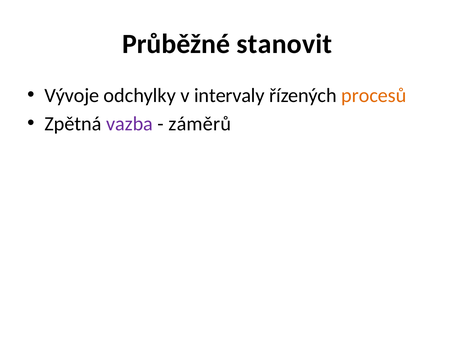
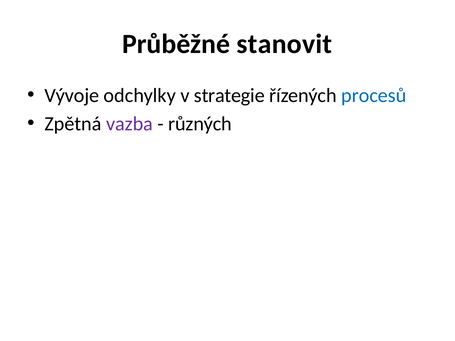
intervaly: intervaly -> strategie (229, 95)
procesů colour: orange -> blue (374, 95)
záměrů: záměrů -> různých (200, 124)
